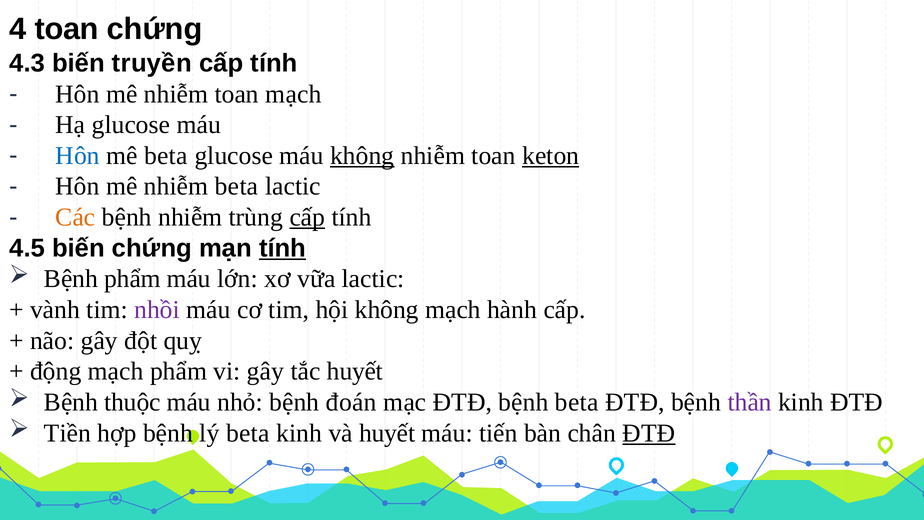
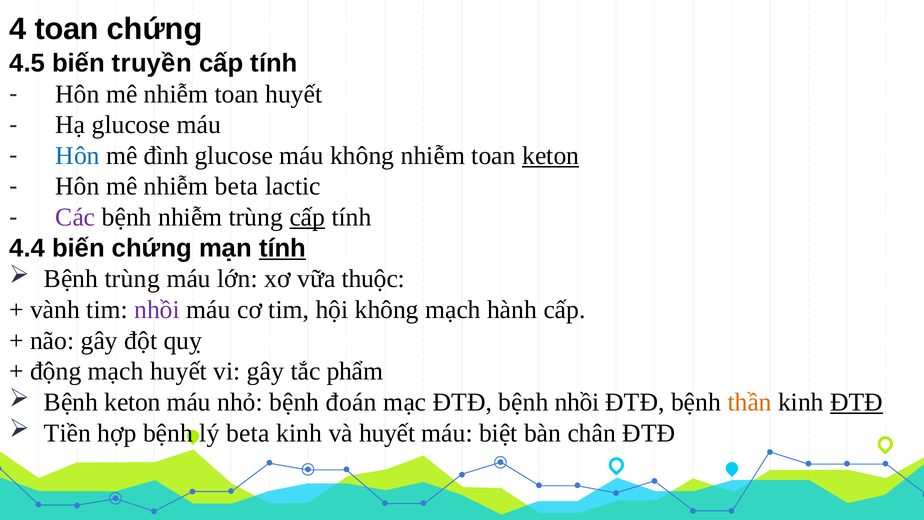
4.3: 4.3 -> 4.5 (27, 63)
toan mạch: mạch -> huyết (294, 94)
mê beta: beta -> đình (166, 156)
không underline: present -> none (362, 156)
Các colour: orange -> purple (75, 217)
4.5: 4.5 -> 4.4 (27, 248)
Bệnh phẩm: phẩm -> trùng (132, 279)
vữa lactic: lactic -> thuộc (373, 279)
mạch phẩm: phẩm -> huyết (179, 371)
tắc huyết: huyết -> phẩm (355, 371)
Bệnh thuộc: thuộc -> keton (132, 402)
bệnh beta: beta -> nhồi (577, 402)
thần colour: purple -> orange (750, 402)
ĐTĐ underline: none -> present (857, 402)
tiến: tiến -> biệt (498, 433)
ĐTĐ underline: present -> none (649, 433)
